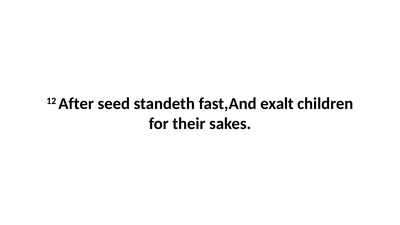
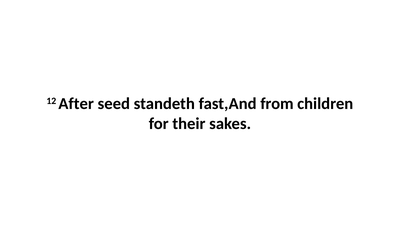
exalt: exalt -> from (277, 104)
